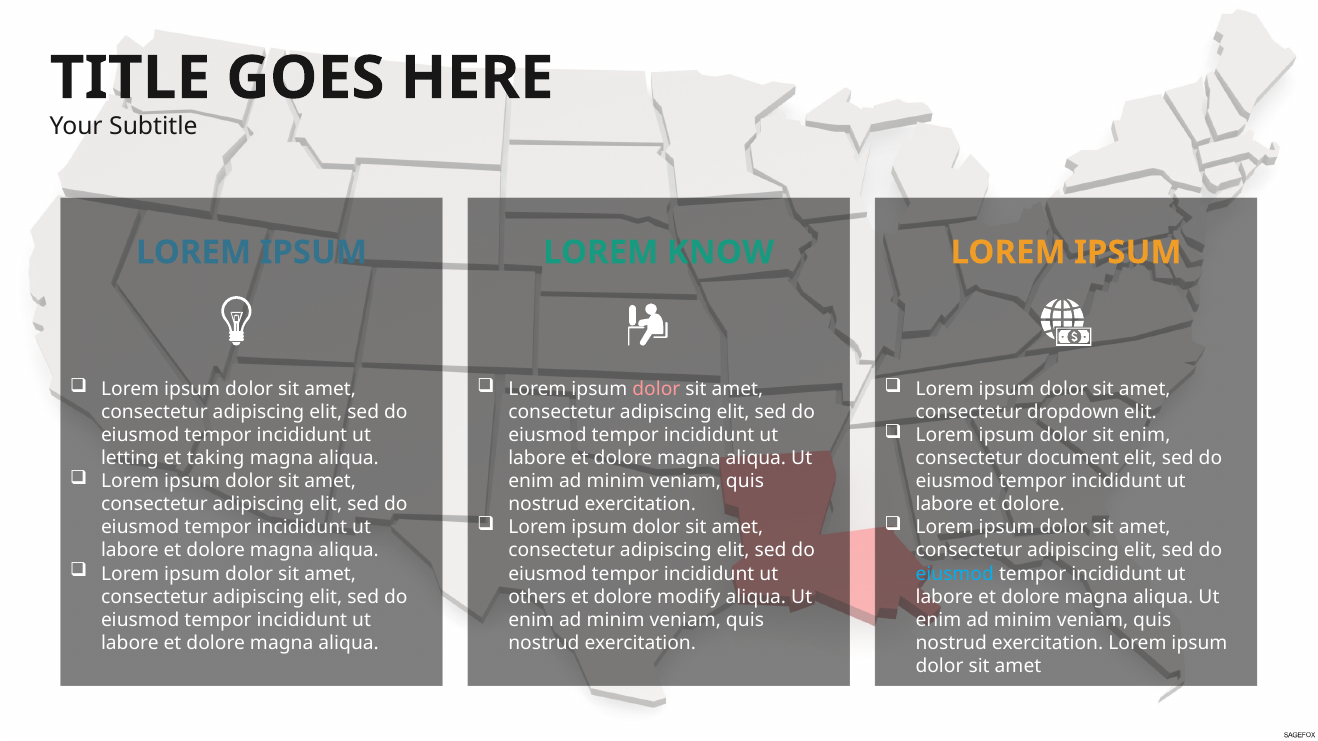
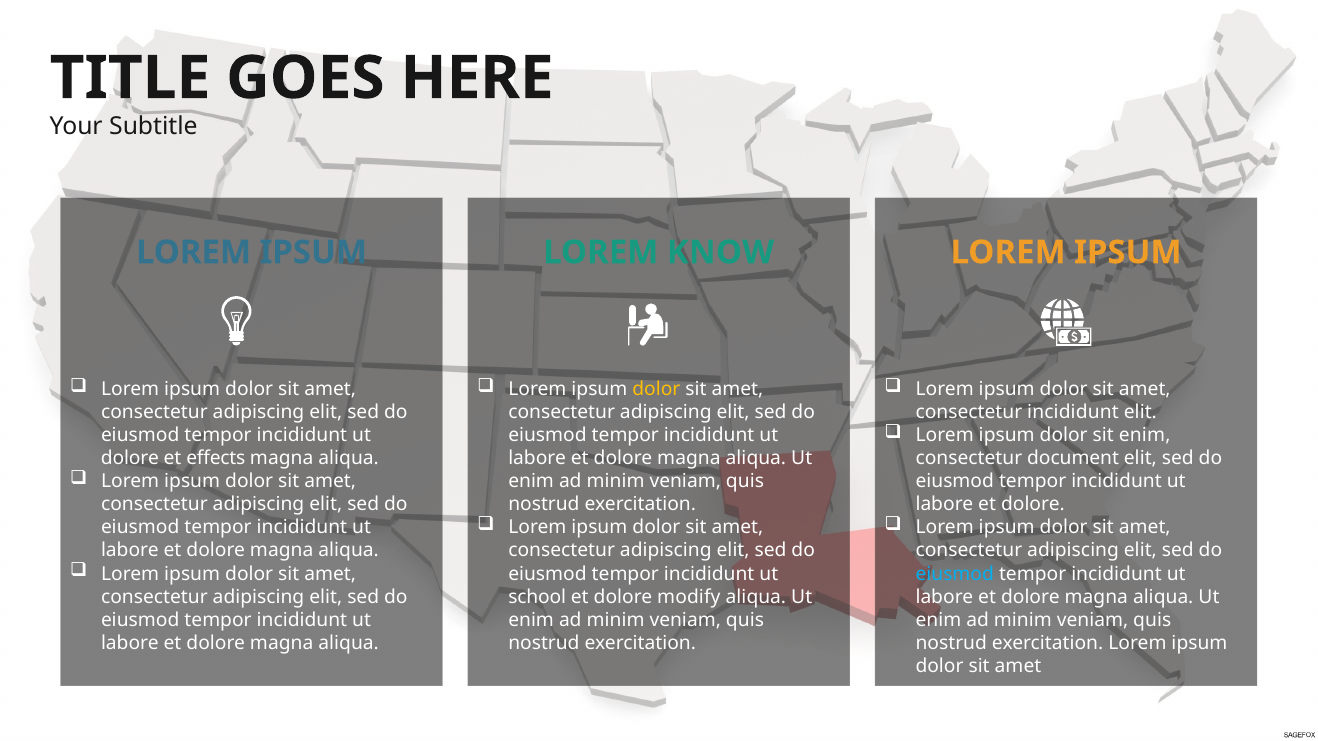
dolor colour: pink -> yellow (656, 389)
consectetur dropdown: dropdown -> incididunt (1073, 412)
letting: letting -> dolore (130, 459)
taking: taking -> effects (216, 459)
others: others -> school (537, 597)
